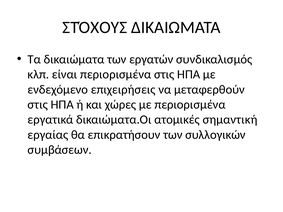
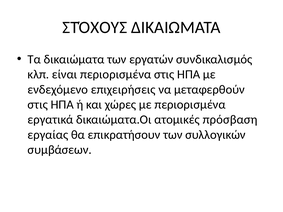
σημαντική: σημαντική -> πρόσβαση (230, 120)
